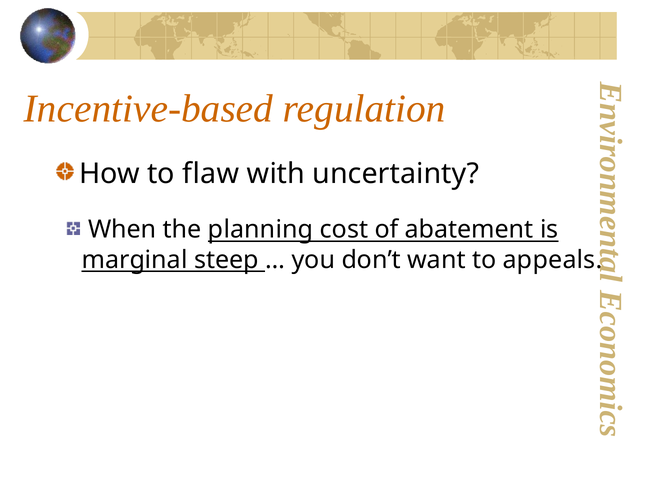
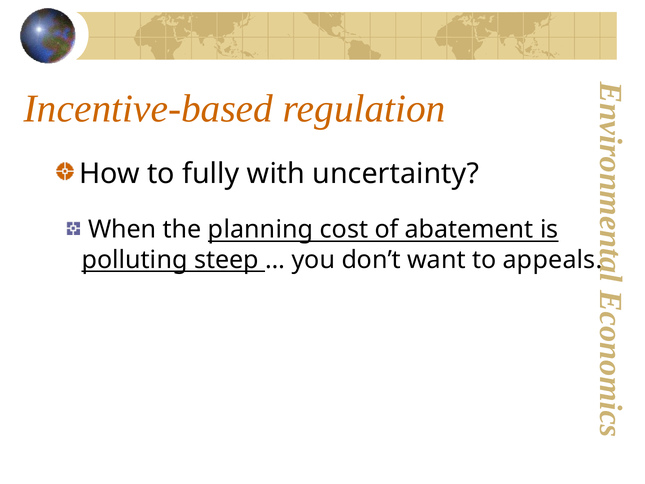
flaw: flaw -> fully (211, 174)
marginal: marginal -> polluting (135, 260)
